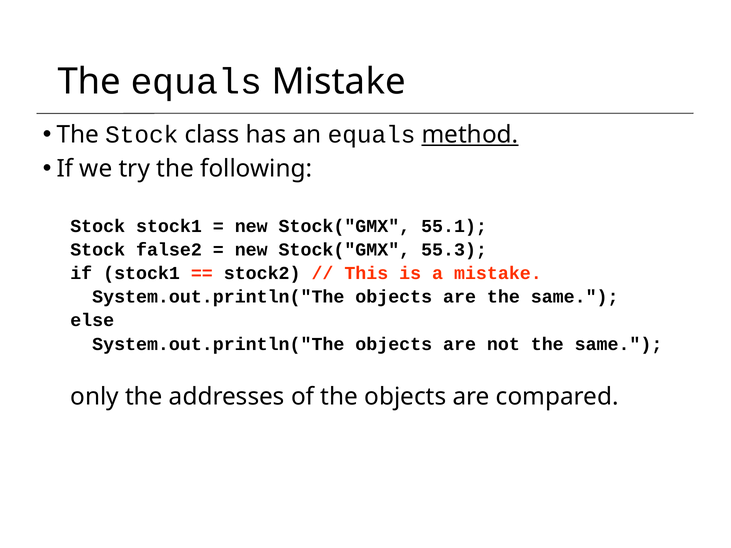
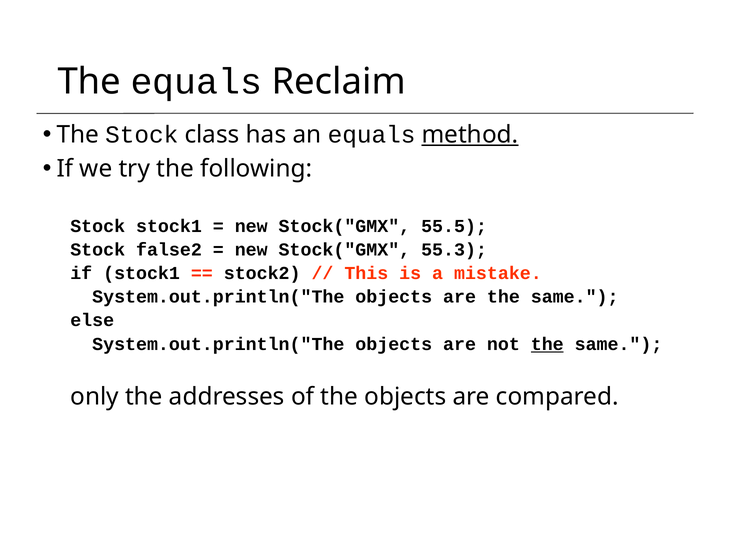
equals Mistake: Mistake -> Reclaim (339, 82)
55.1: 55.1 -> 55.5 (454, 226)
the underline: none -> present (547, 344)
